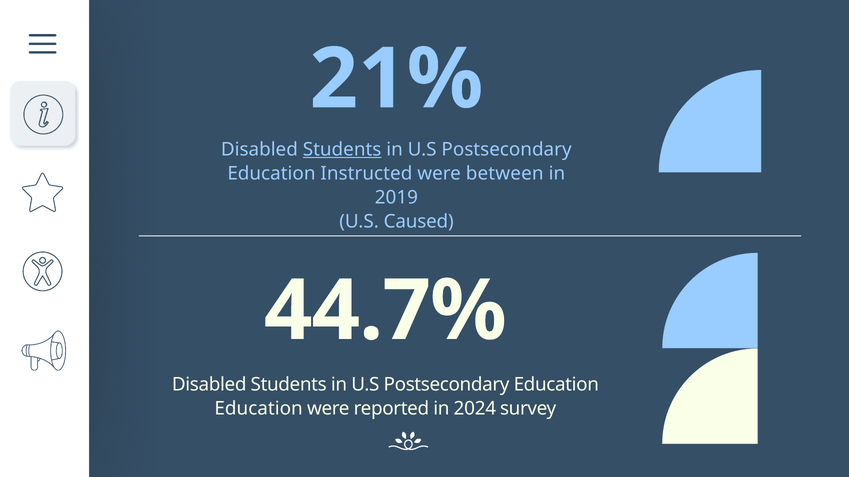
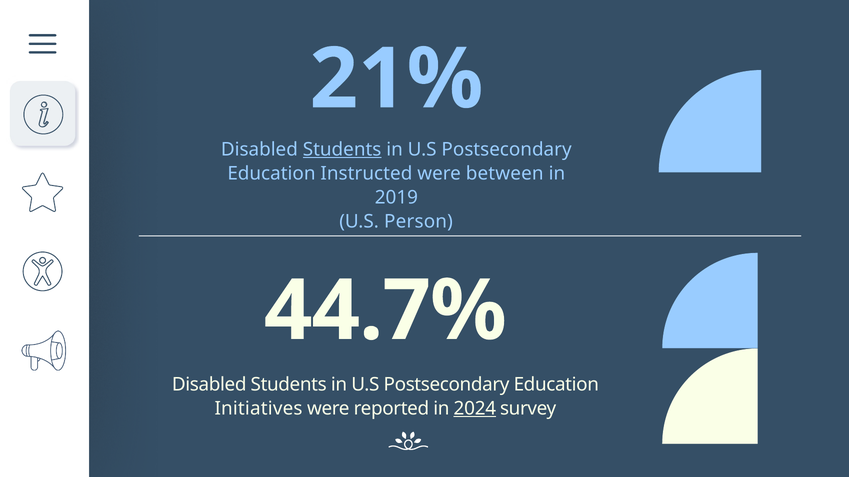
Caused: Caused -> Person (418, 222)
Education: Education -> Initiatives (259, 409)
2024 underline: none -> present (475, 409)
